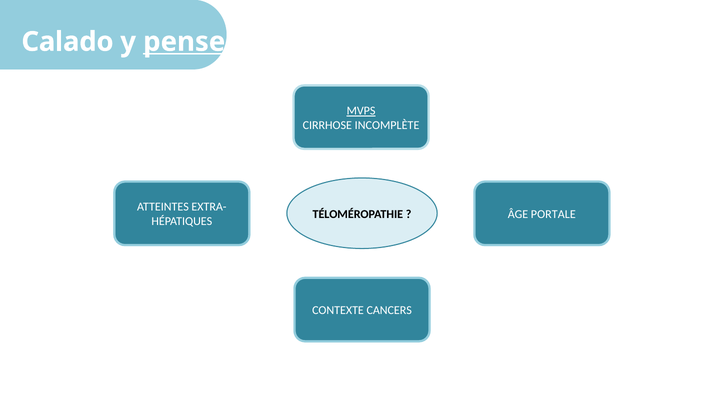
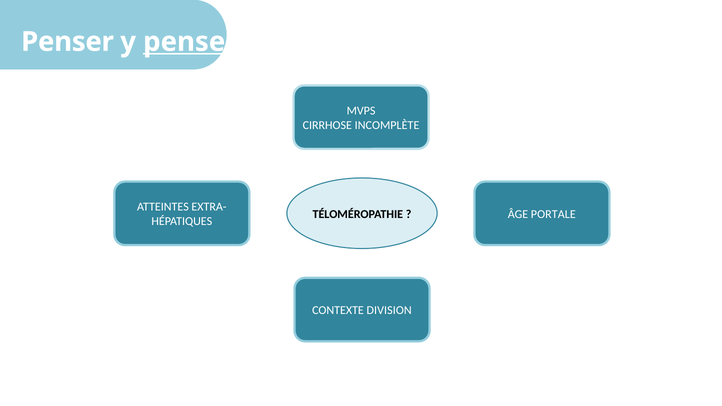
Calado: Calado -> Penser (68, 42)
MVPS underline: present -> none (361, 111)
CANCERS: CANCERS -> DIVISION (389, 310)
